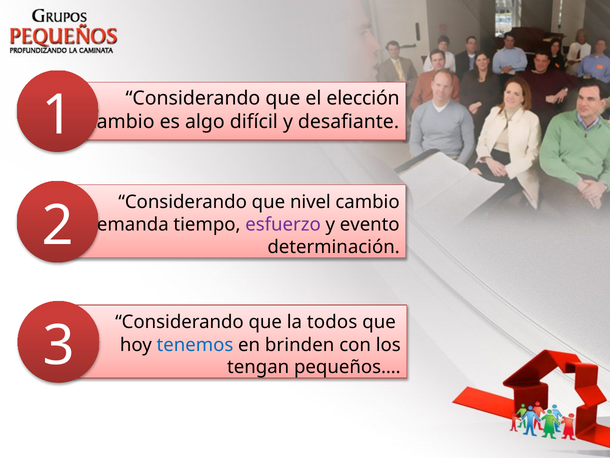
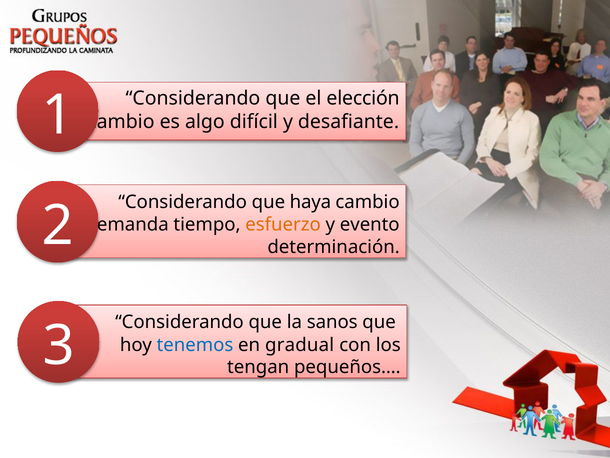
nivel: nivel -> haya (310, 202)
esfuerzo colour: purple -> orange (283, 224)
todos: todos -> sanos (332, 322)
brinden: brinden -> gradual (300, 345)
